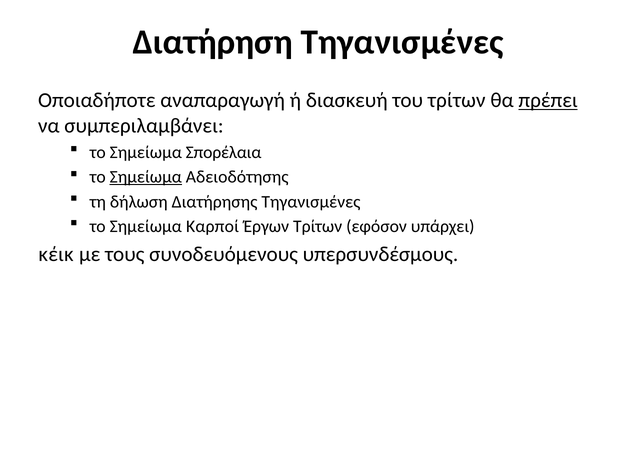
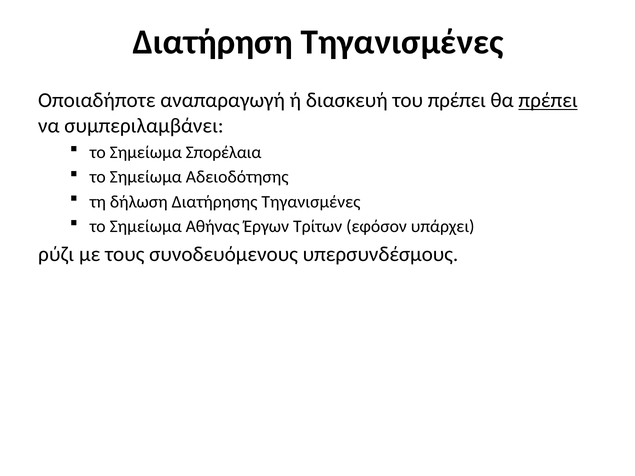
του τρίτων: τρίτων -> πρέπει (457, 100)
Σημείωμα underline: present -> none (146, 177)
Καρποί: Καρποί -> Αθήνας (213, 227)
κέικ: κέικ -> ρύζι (56, 254)
